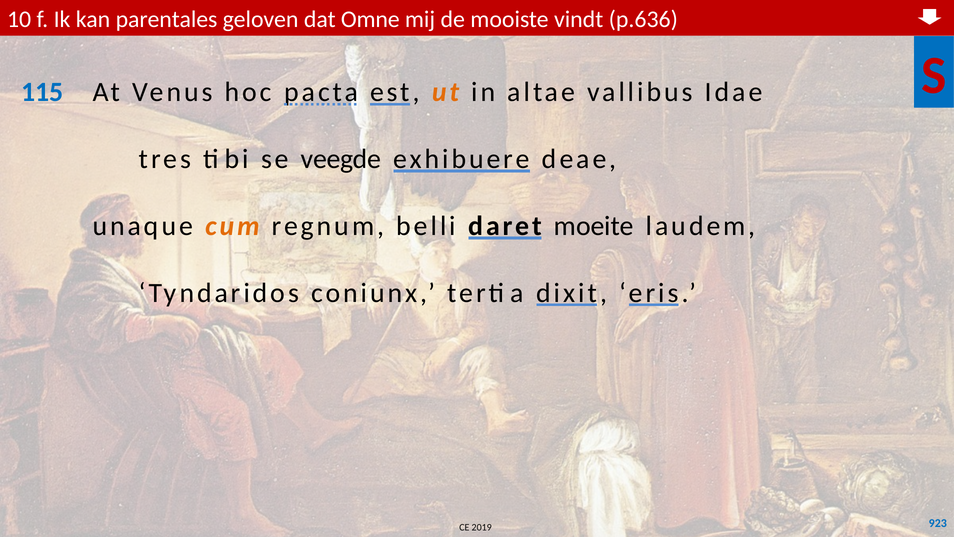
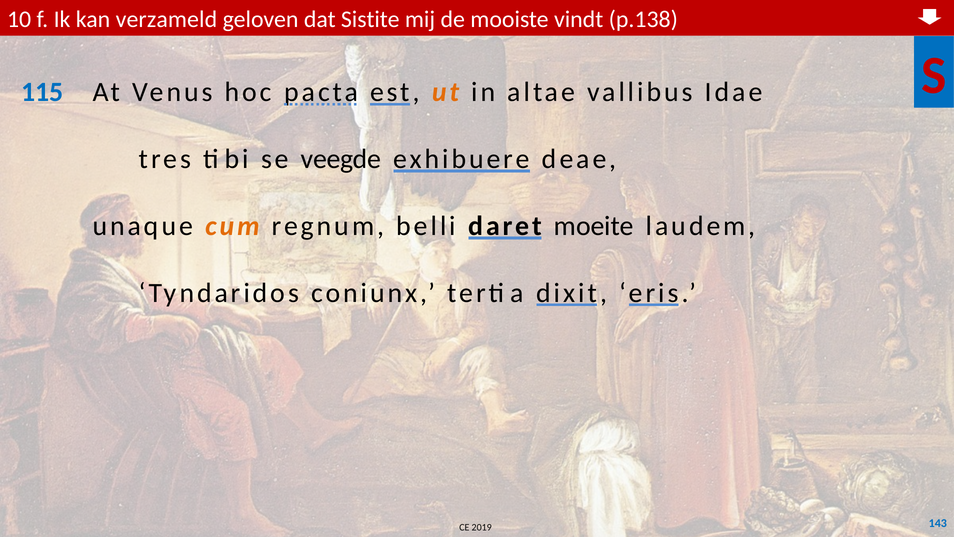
parentales: parentales -> verzameld (166, 19)
Omne: Omne -> Sistite (370, 19)
p.636: p.636 -> p.138 (643, 19)
923: 923 -> 143 (938, 523)
